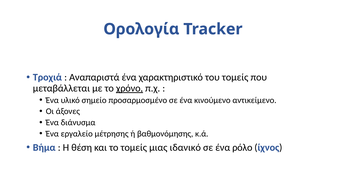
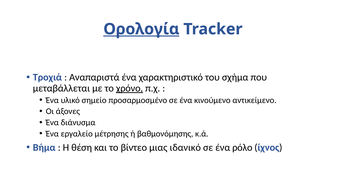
Ορολογία underline: none -> present (141, 29)
του τομείς: τομείς -> σχήμα (235, 77)
το τομείς: τομείς -> βίντεο (134, 147)
